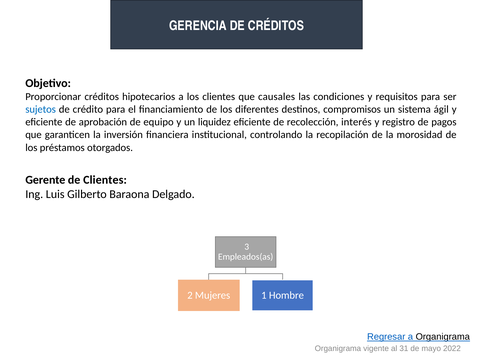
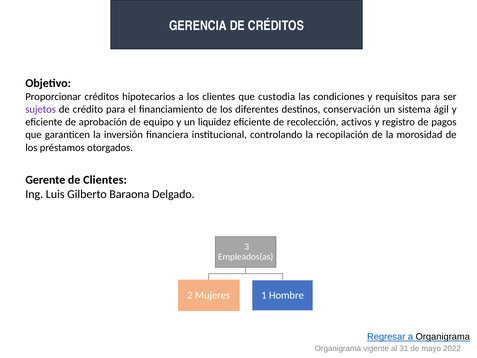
causales: causales -> custodia (277, 97)
sujetos colour: blue -> purple (41, 109)
compromisos: compromisos -> conservación (352, 109)
interés: interés -> activos (356, 122)
